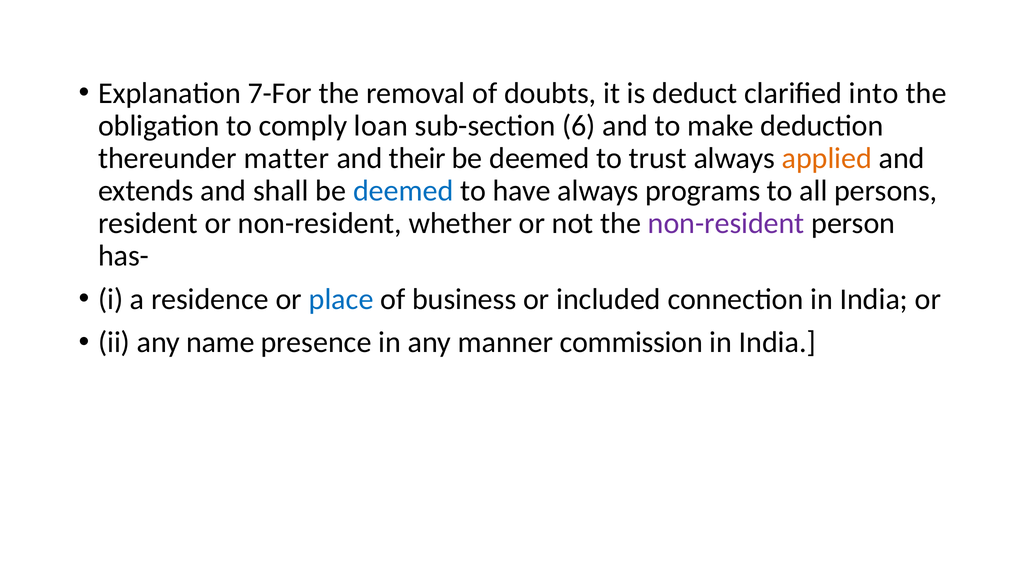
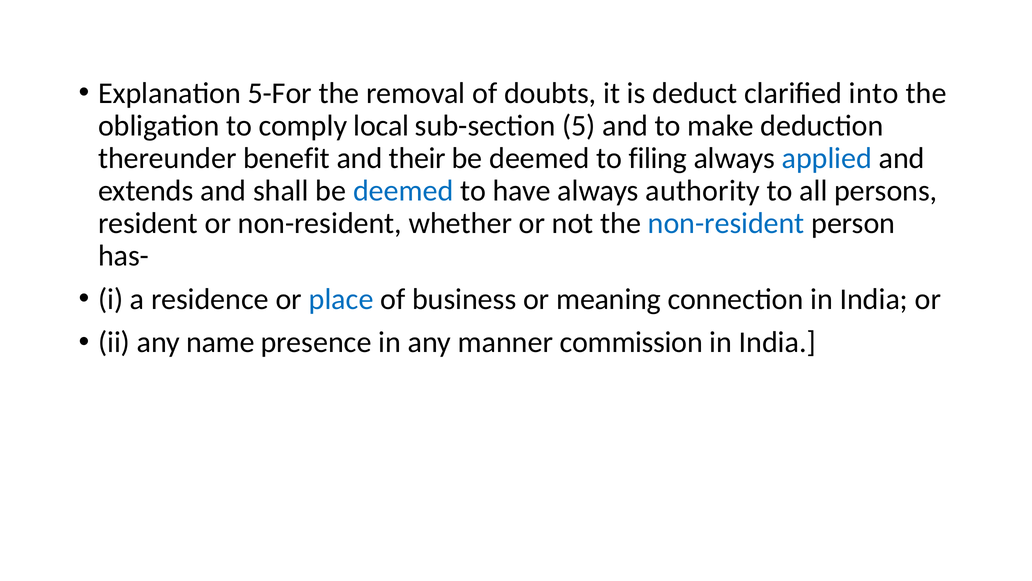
7-For: 7-For -> 5-For (280, 93)
loan: loan -> local (381, 126)
6: 6 -> 5 (579, 126)
matter: matter -> benefit (287, 158)
trust: trust -> filing (658, 158)
applied colour: orange -> blue (827, 158)
programs: programs -> authority (703, 191)
non-resident colour: purple -> blue (726, 223)
included: included -> meaning (609, 299)
